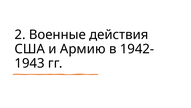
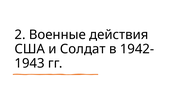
Армию: Армию -> Солдат (83, 49)
